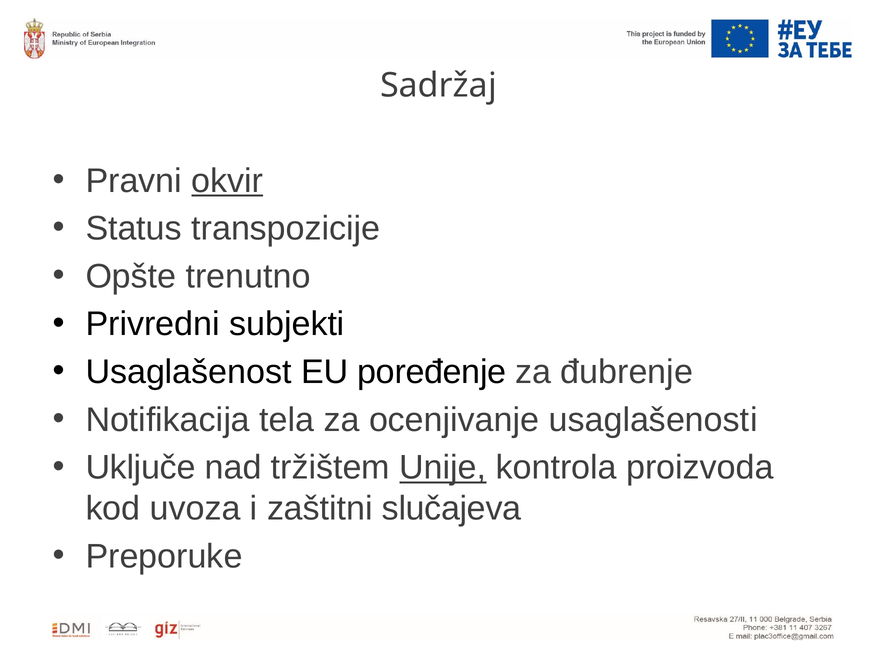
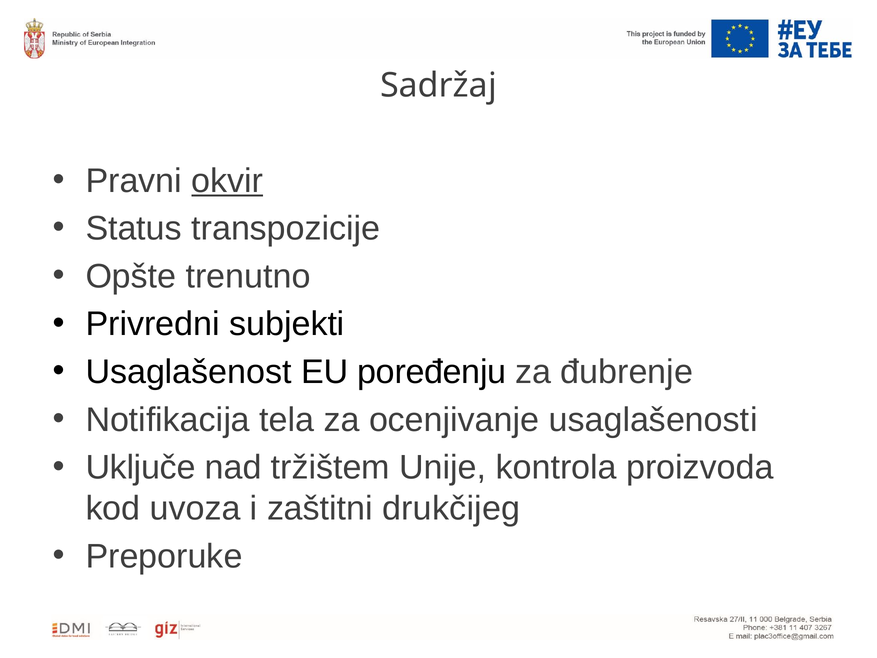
poređenje: poređenje -> poređenju (432, 372)
Unije underline: present -> none (443, 467)
slučajeva: slučajeva -> drukčijeg (451, 508)
